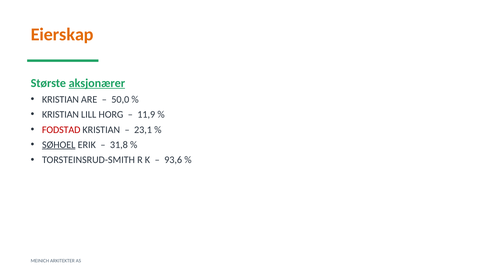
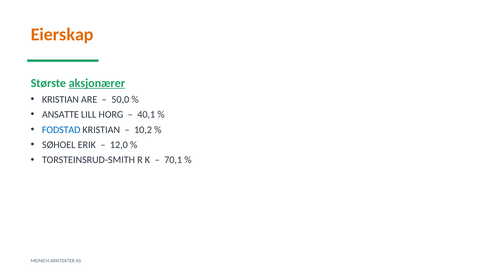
KRISTIAN: KRISTIAN -> ANSATTE (60, 114)
11,9: 11,9 -> 40,1 (146, 114)
FODSTAD colour: red -> blue (61, 130)
23,1: 23,1 -> 10,2 (143, 130)
SØHOEL underline: present -> none (59, 145)
31,8: 31,8 -> 12,0 (119, 145)
93,6: 93,6 -> 70,1 (173, 160)
